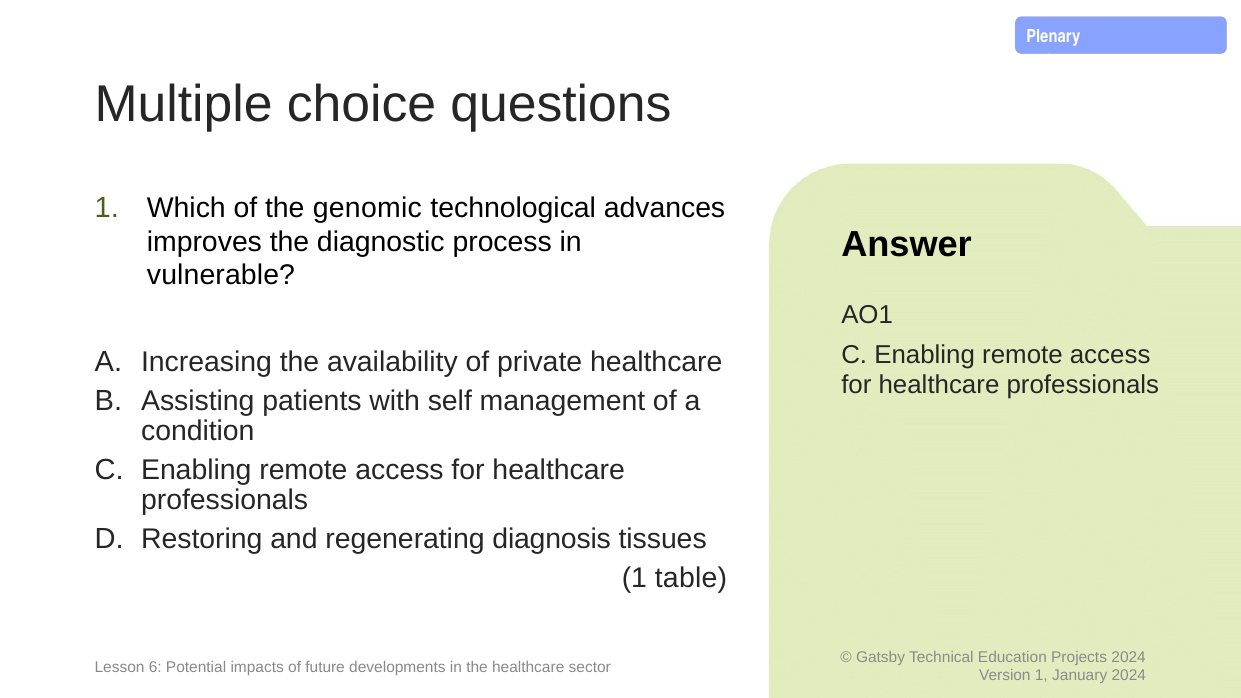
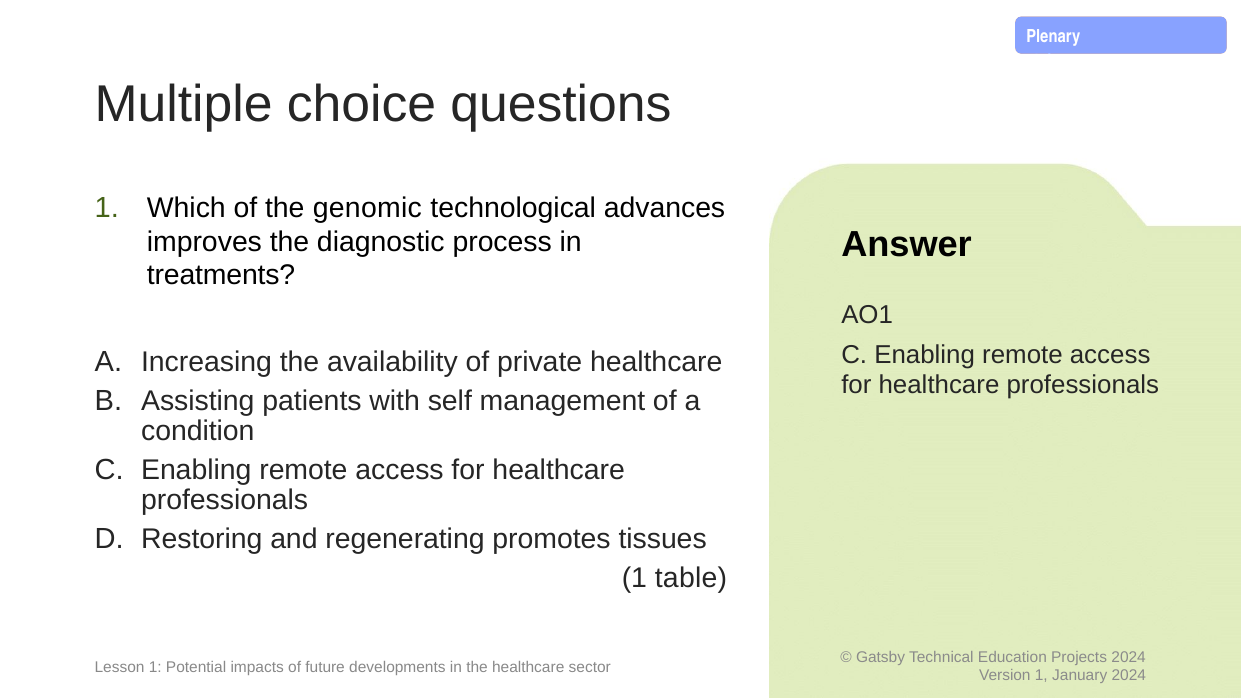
vulnerable: vulnerable -> treatments (221, 275)
diagnosis: diagnosis -> promotes (552, 539)
Lesson 6: 6 -> 1 (155, 667)
